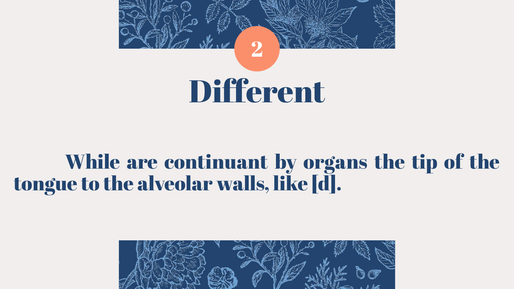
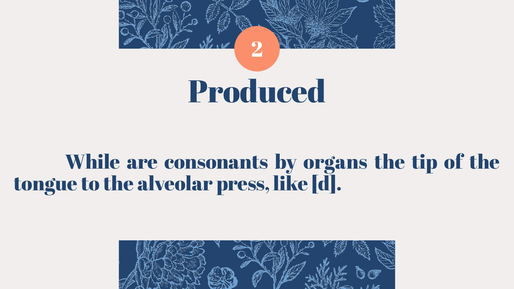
Different: Different -> Produced (257, 92)
continuant: continuant -> consonants (216, 162)
walls: walls -> press (243, 184)
